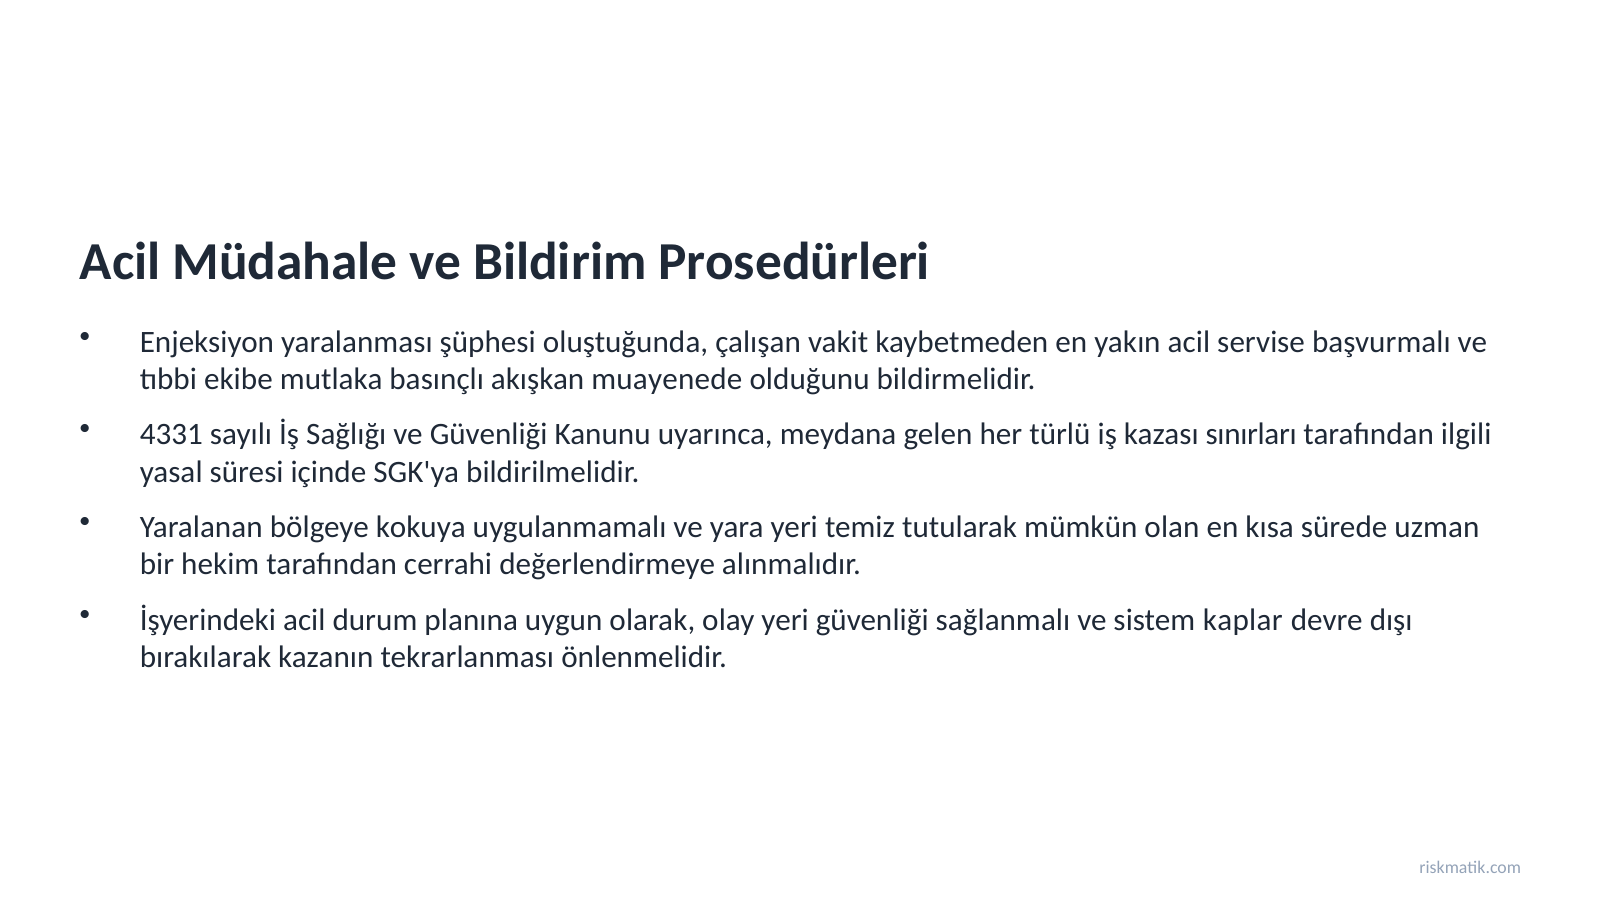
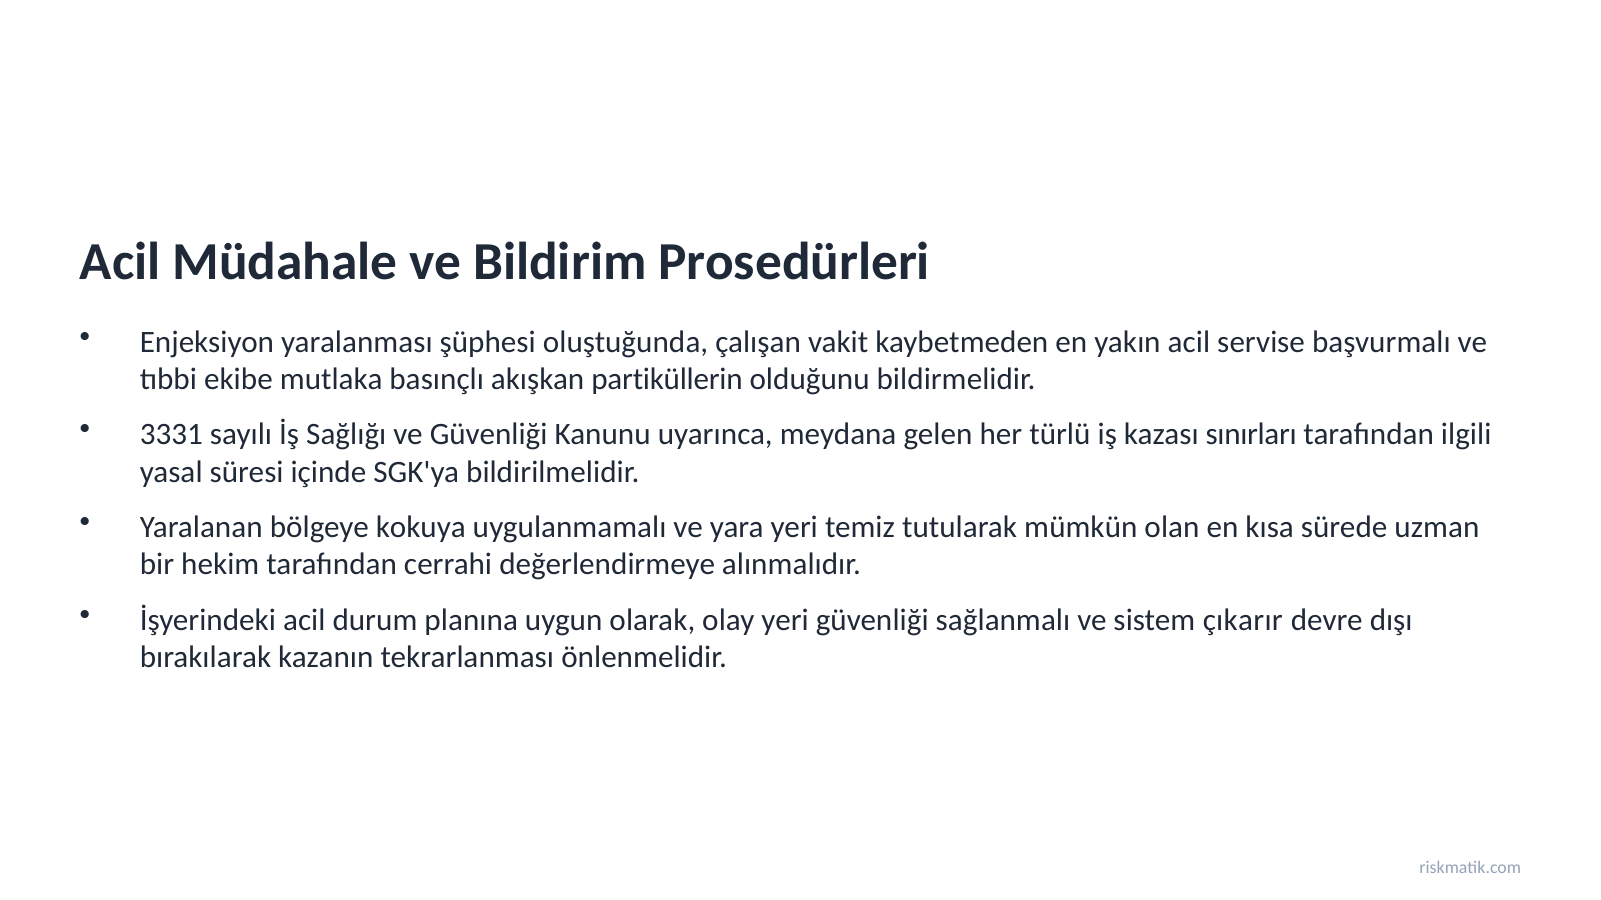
muayenede: muayenede -> partiküllerin (667, 380)
4331: 4331 -> 3331 (171, 435)
kaplar: kaplar -> çıkarır (1243, 620)
